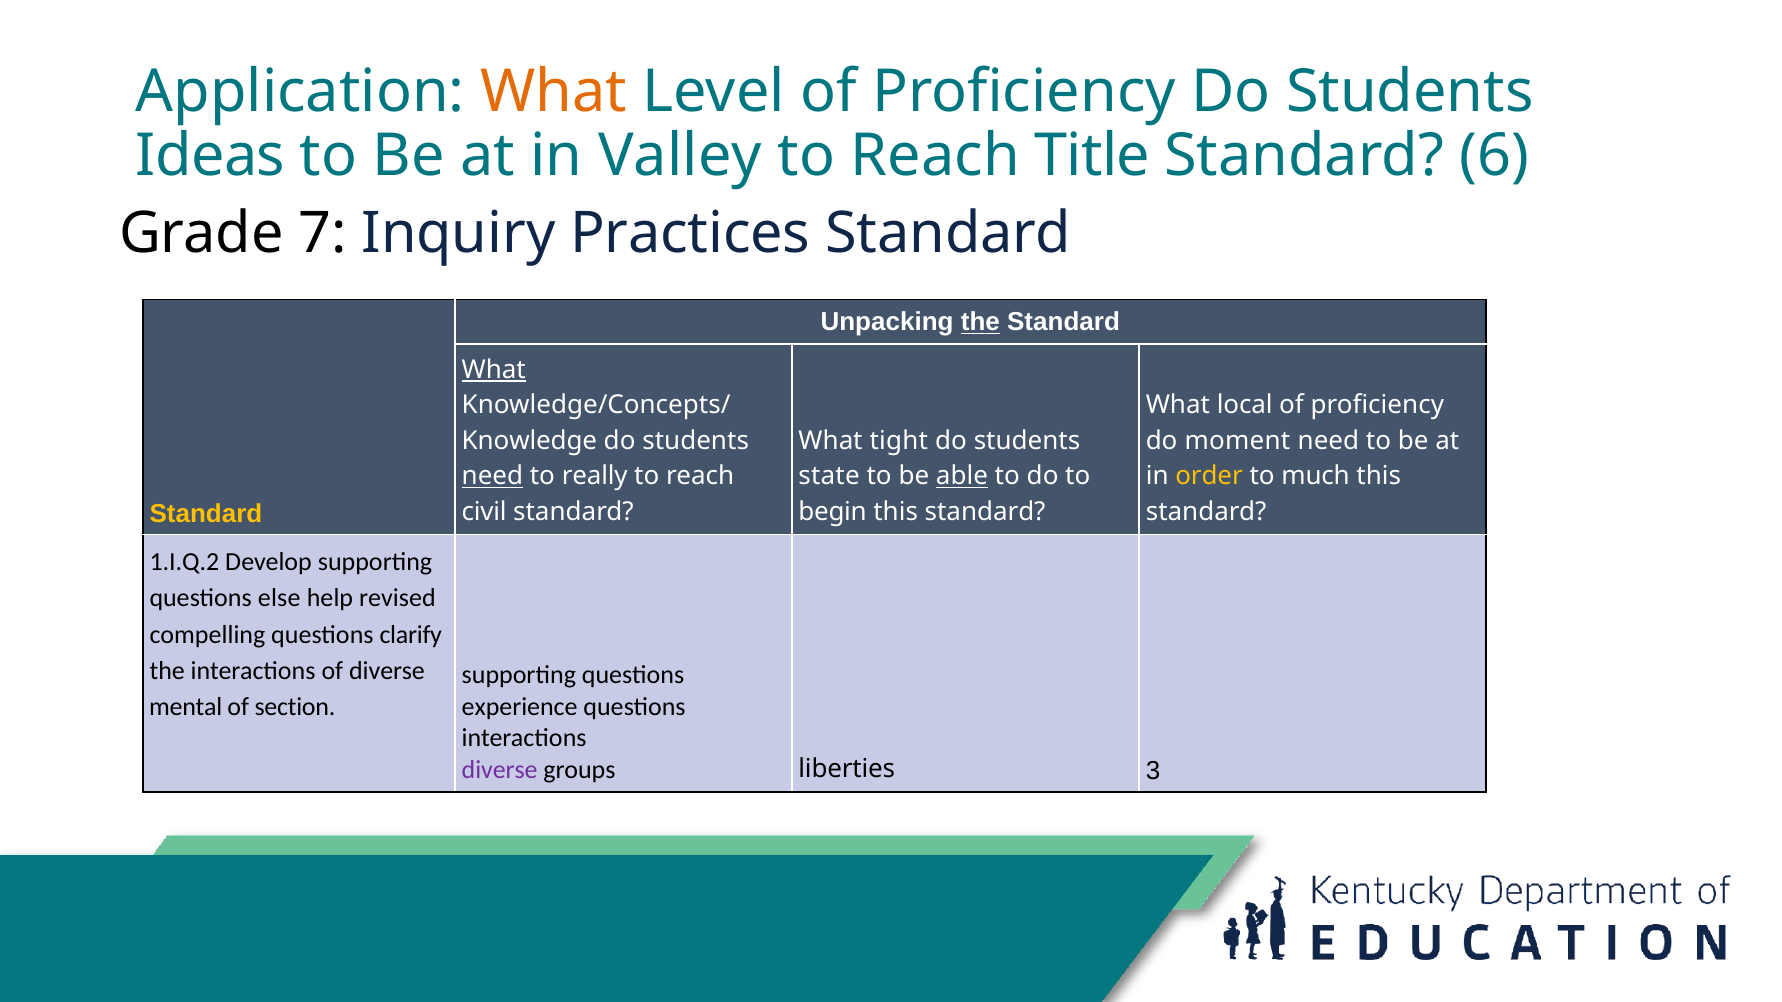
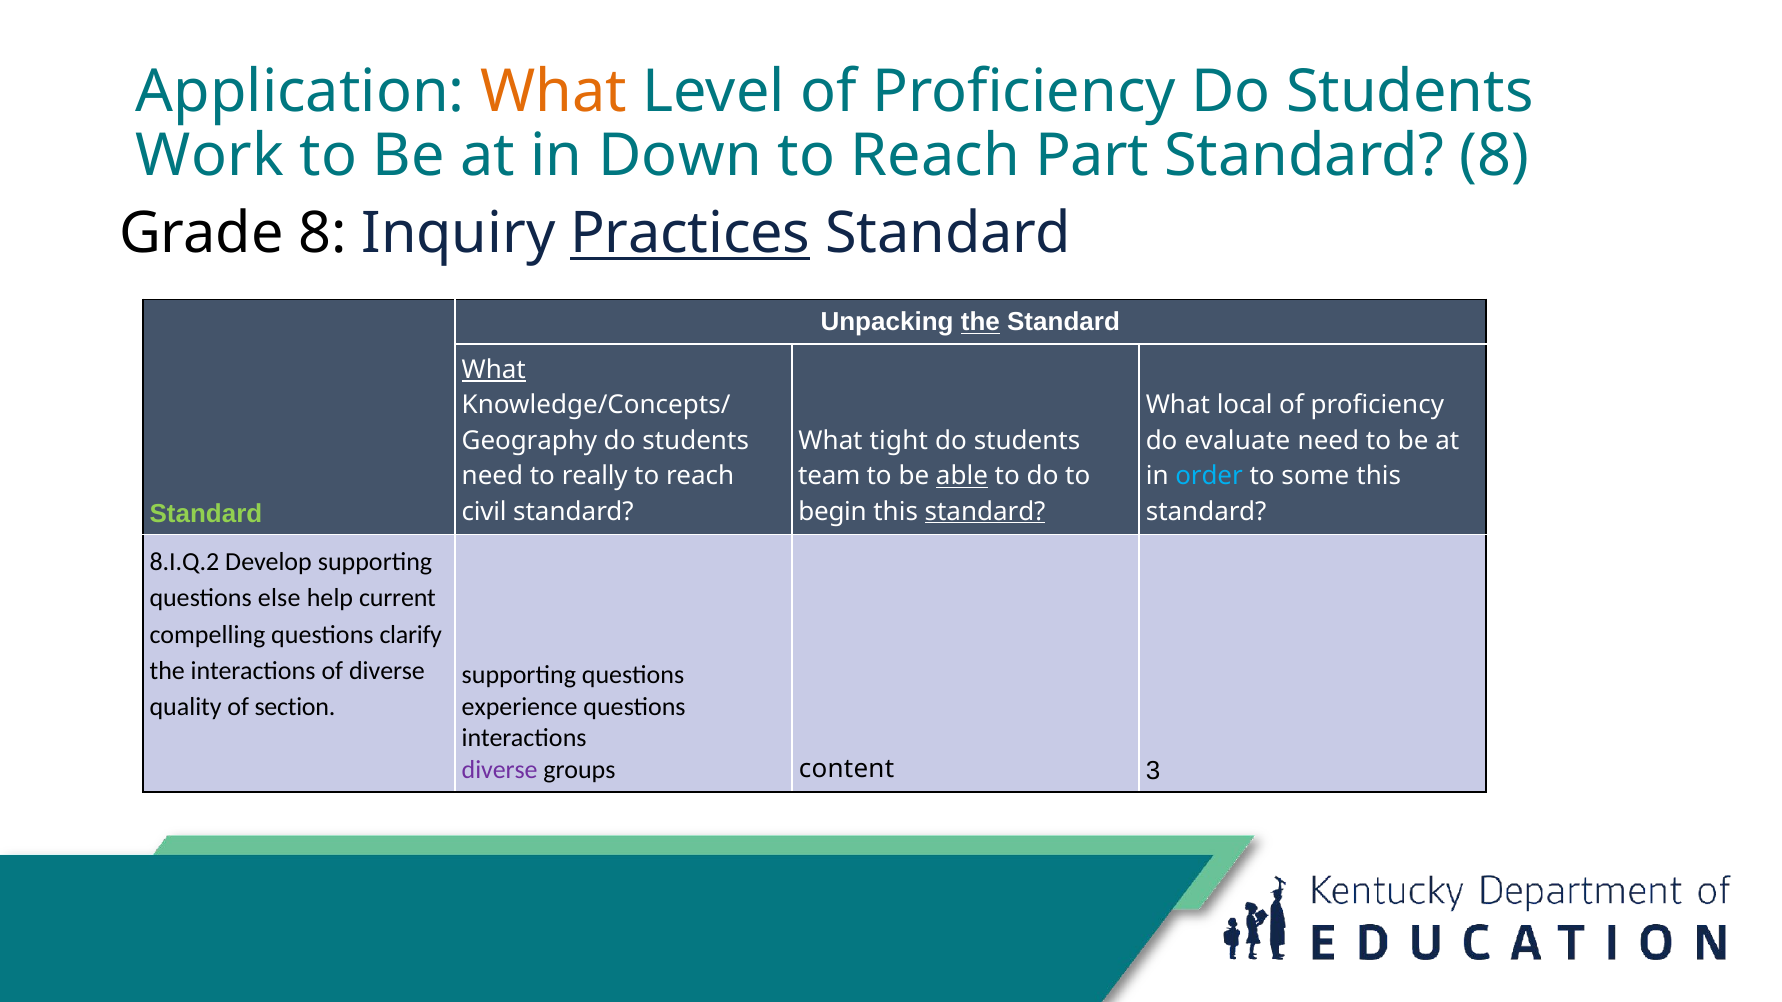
Ideas: Ideas -> Work (210, 156)
Valley: Valley -> Down (680, 156)
Title: Title -> Part (1092, 156)
Standard 6: 6 -> 8 (1494, 156)
Grade 7: 7 -> 8 (323, 234)
Practices underline: none -> present (690, 234)
Knowledge: Knowledge -> Geography (529, 441)
moment: moment -> evaluate (1237, 441)
need underline: present -> none (492, 476)
state: state -> team (829, 476)
order colour: yellow -> light blue (1209, 476)
much: much -> some (1315, 476)
Standard colour: yellow -> light green (206, 514)
standard underline: none -> present (985, 512)
1.I.Q.2: 1.I.Q.2 -> 8.I.Q.2 (184, 562)
revised: revised -> current (397, 599)
mental: mental -> quality (186, 708)
liberties: liberties -> content (847, 769)
